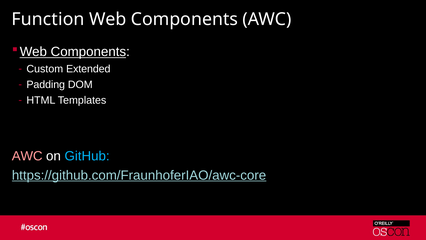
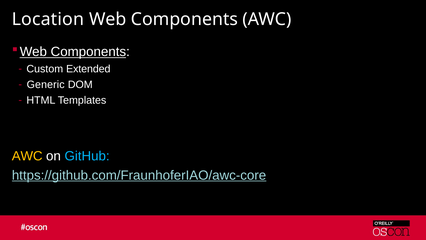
Function: Function -> Location (48, 19)
Padding: Padding -> Generic (46, 85)
AWC colour: pink -> yellow (27, 156)
